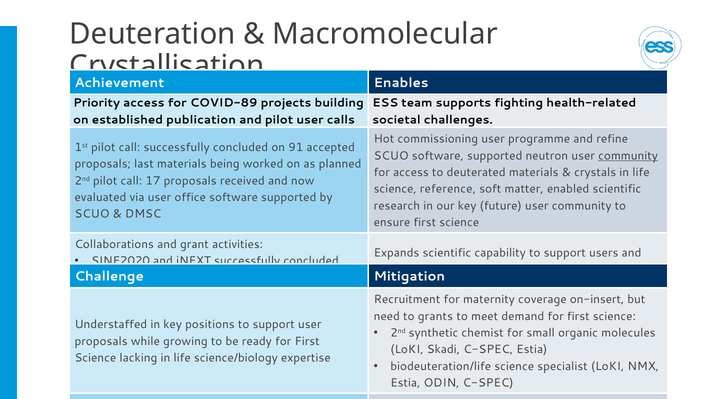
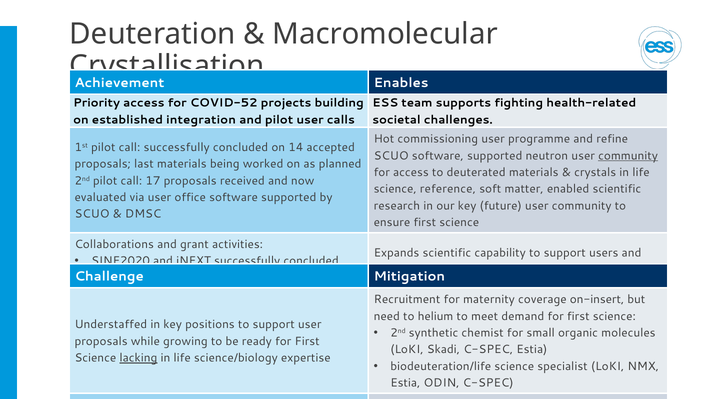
COVID-89: COVID-89 -> COVID-52 (224, 103)
publication: publication -> integration (201, 120)
91: 91 -> 14 (296, 147)
grants: grants -> helium (436, 316)
lacking underline: none -> present (138, 358)
